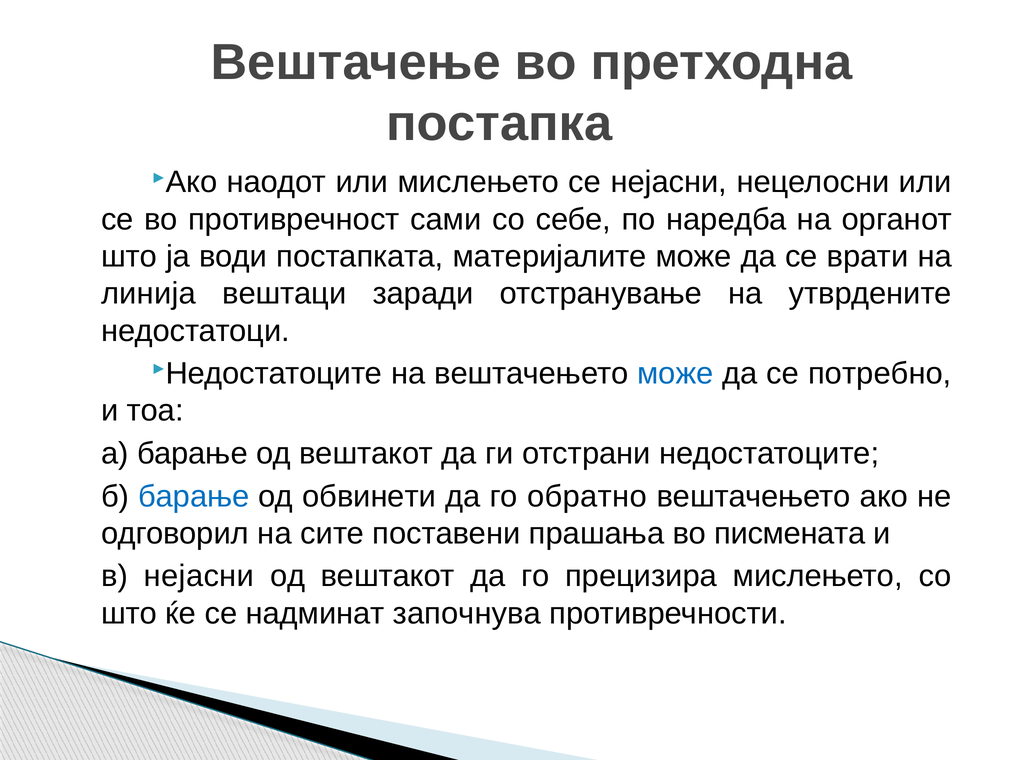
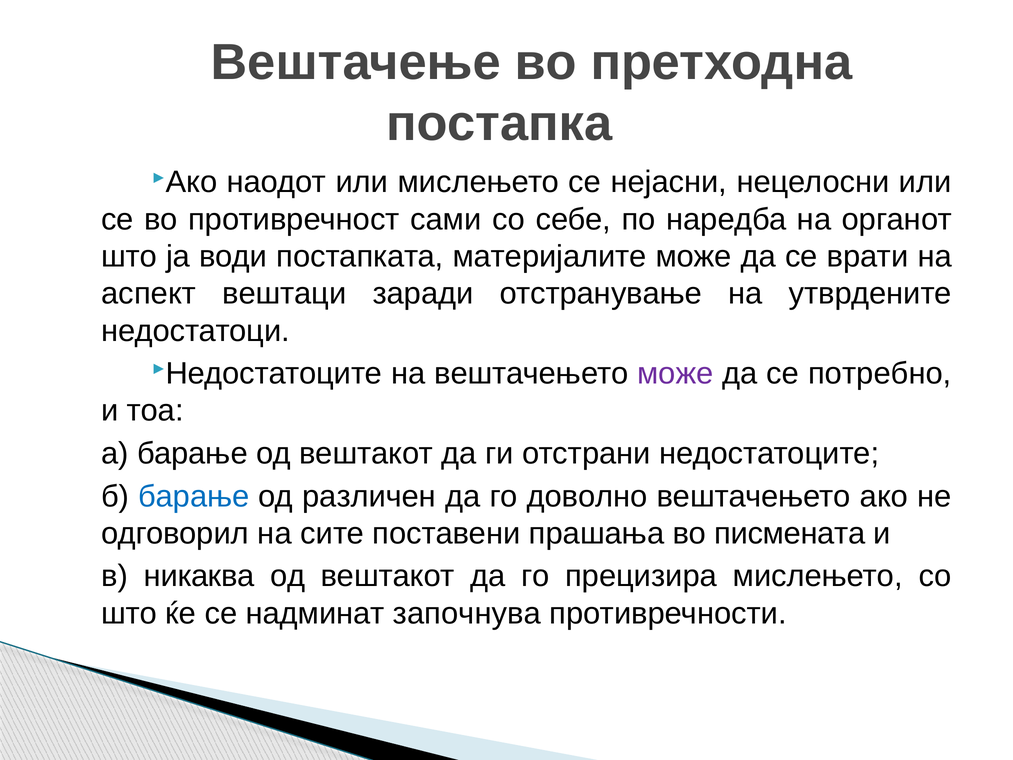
линија: линија -> аспект (149, 294)
може colour: blue -> purple (675, 373)
обвинети: обвинети -> различен (369, 496)
обратно: обратно -> доволно (587, 496)
в нејасни: нејасни -> никаква (199, 576)
